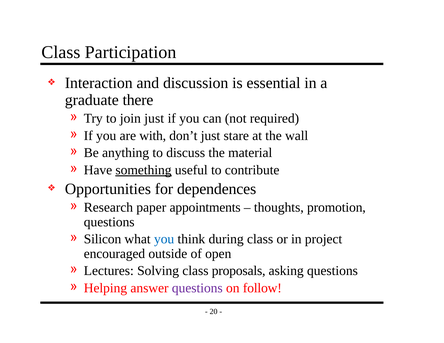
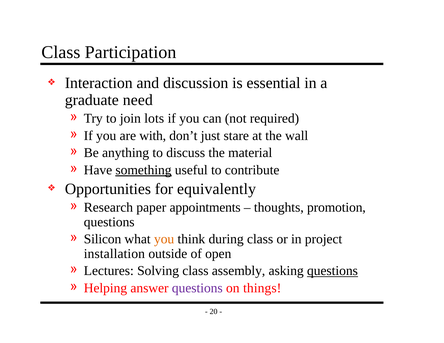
there: there -> need (138, 100)
join just: just -> lots (154, 118)
dependences: dependences -> equivalently (216, 189)
you colour: blue -> orange (164, 239)
encouraged: encouraged -> installation (114, 254)
proposals: proposals -> assembly (239, 271)
questions underline: none -> present (332, 271)
follow: follow -> things (262, 288)
